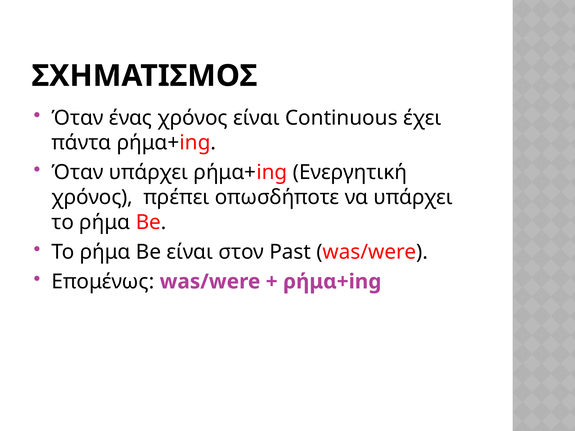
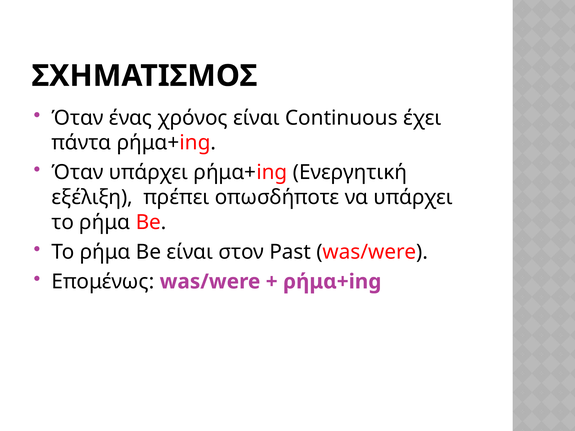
χρόνος: χρόνος -> εξέλιξη (92, 197)
